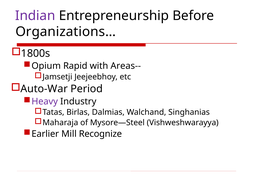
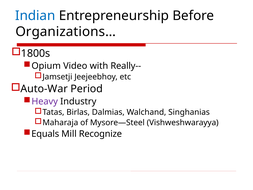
Indian colour: purple -> blue (35, 16)
Rapid: Rapid -> Video (75, 66)
Areas--: Areas-- -> Really-- (126, 66)
Earlier: Earlier -> Equals (45, 134)
